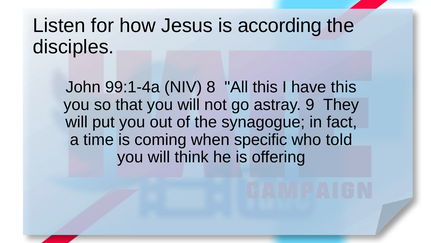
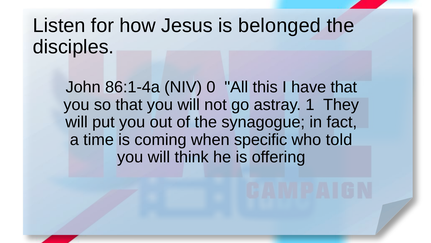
according: according -> belonged (280, 26)
99:1-4a: 99:1-4a -> 86:1-4a (132, 87)
8: 8 -> 0 (211, 87)
have this: this -> that (344, 87)
9: 9 -> 1 (310, 105)
